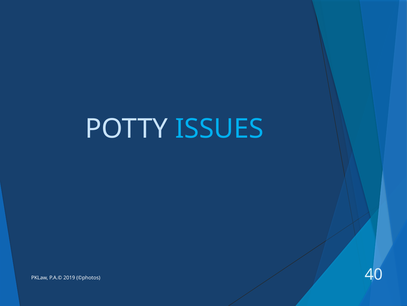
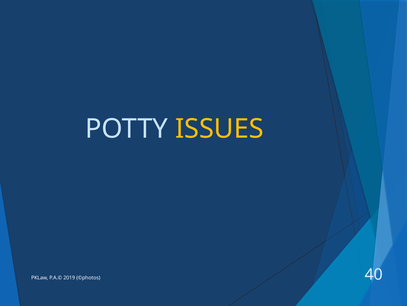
ISSUES colour: light blue -> yellow (219, 128)
